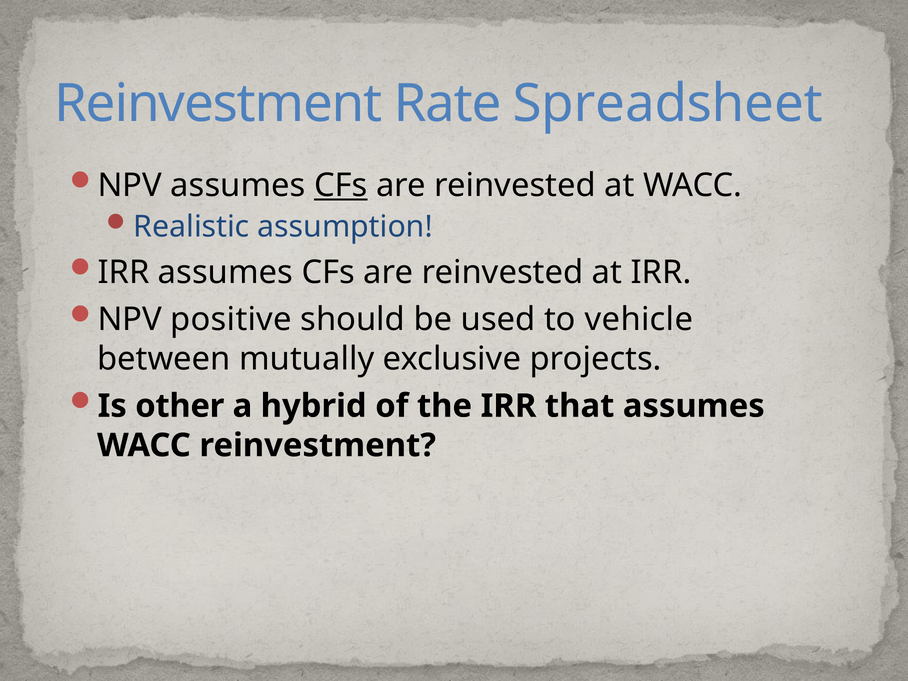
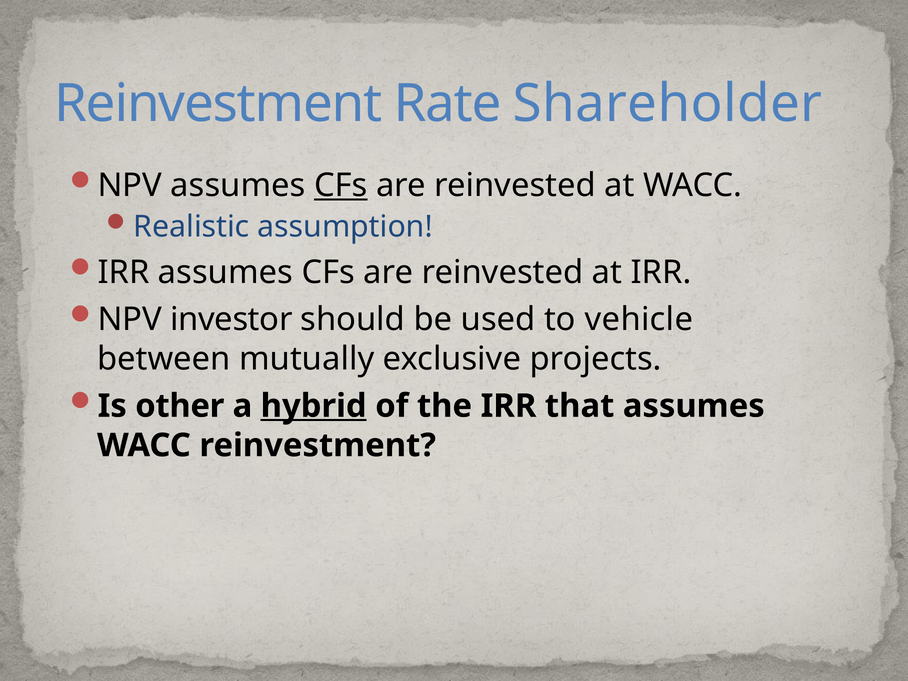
Spreadsheet: Spreadsheet -> Shareholder (667, 104)
positive: positive -> investor (231, 320)
hybrid underline: none -> present (314, 406)
